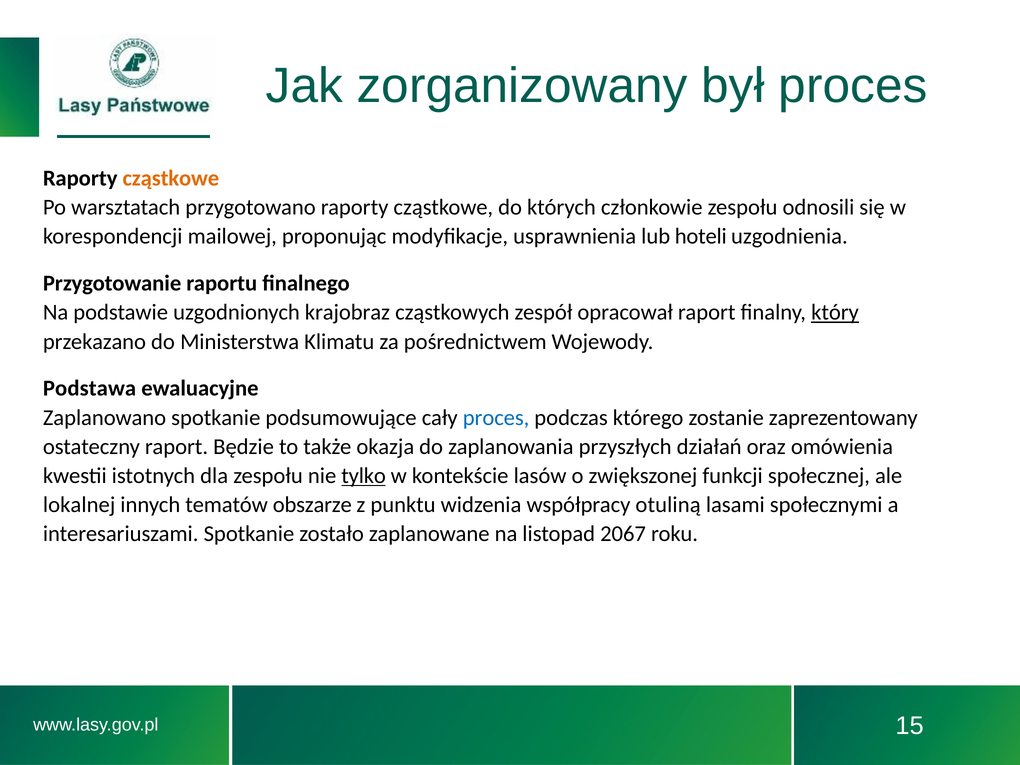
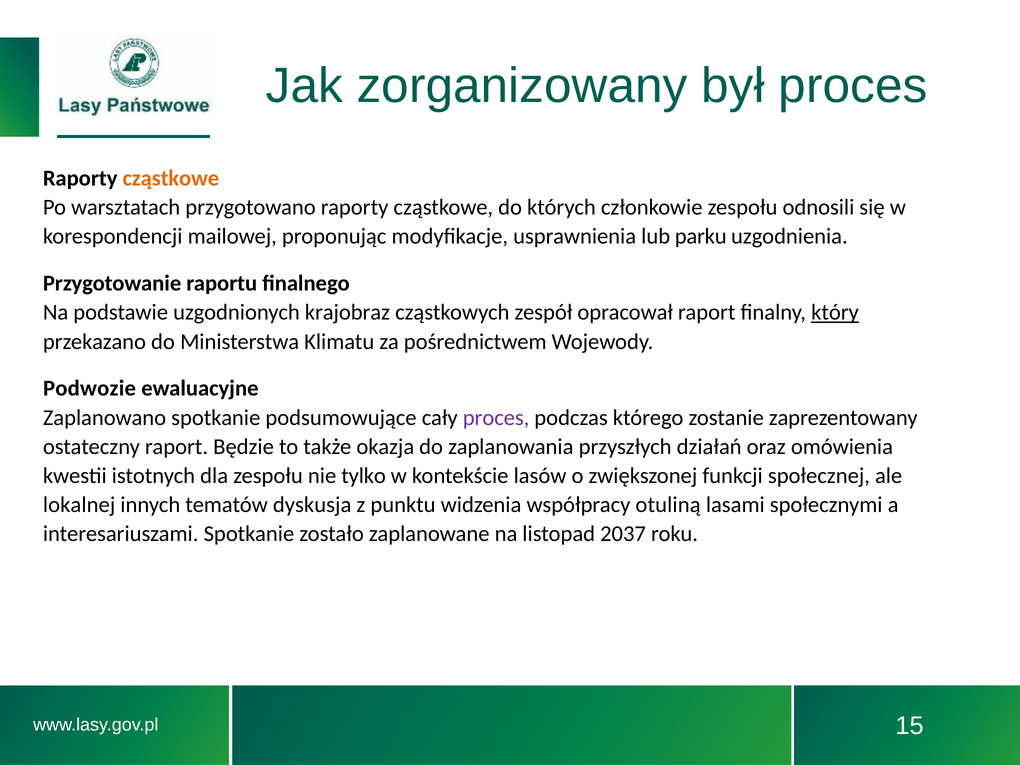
hoteli: hoteli -> parku (701, 236)
Podstawa: Podstawa -> Podwozie (89, 389)
proces colour: blue -> purple (496, 418)
tylko underline: present -> none (364, 476)
obszarze: obszarze -> dyskusja (312, 505)
2067: 2067 -> 2037 (623, 534)
